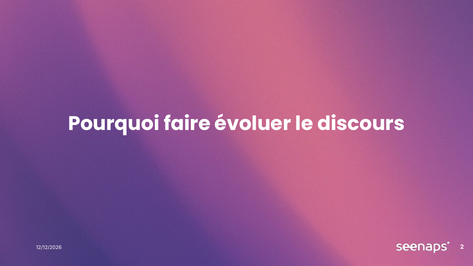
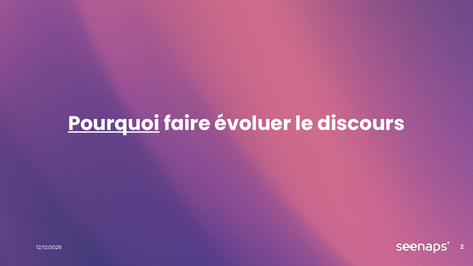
Pourquoi underline: none -> present (114, 124)
